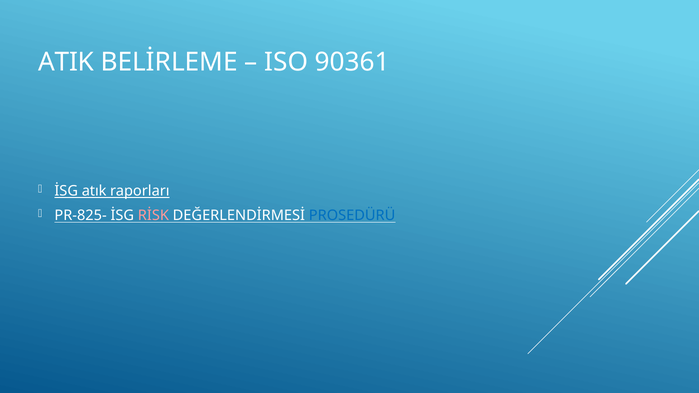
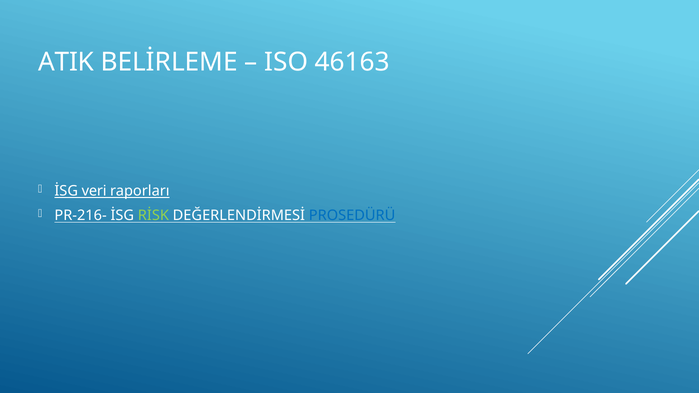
90361: 90361 -> 46163 (352, 62)
atık: atık -> veri (94, 191)
PR-825-: PR-825- -> PR-216- (81, 216)
RİSK colour: pink -> light green (153, 216)
